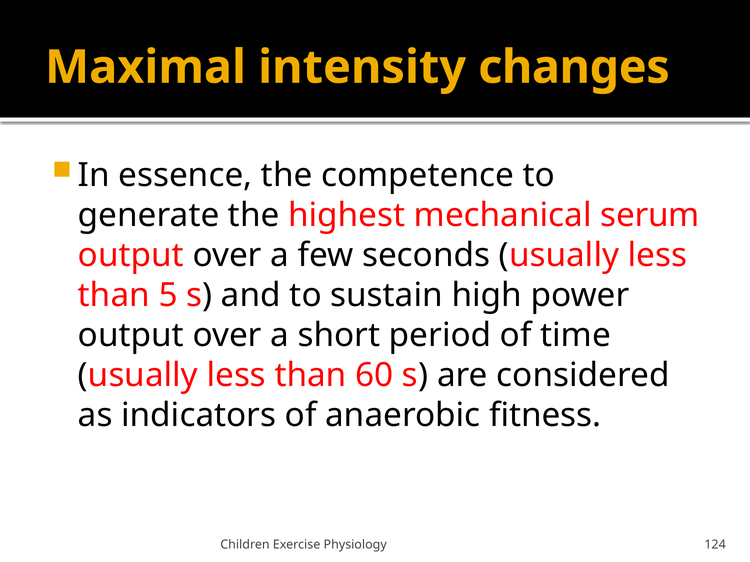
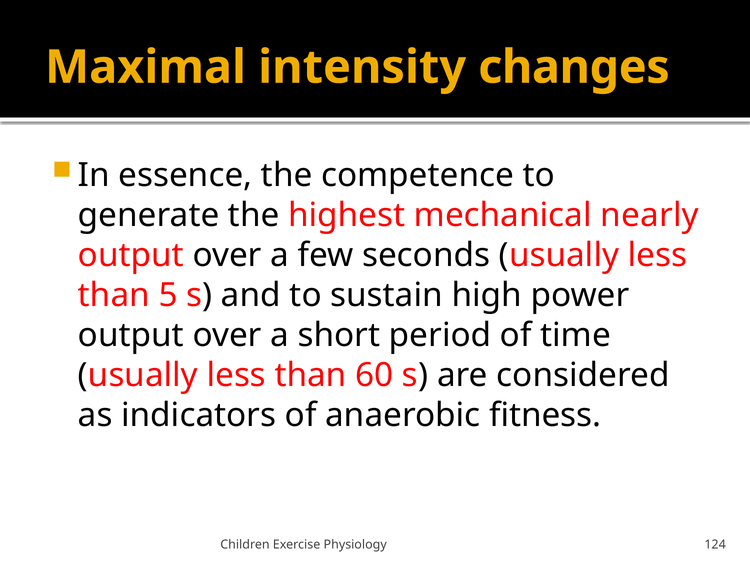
serum: serum -> nearly (650, 215)
